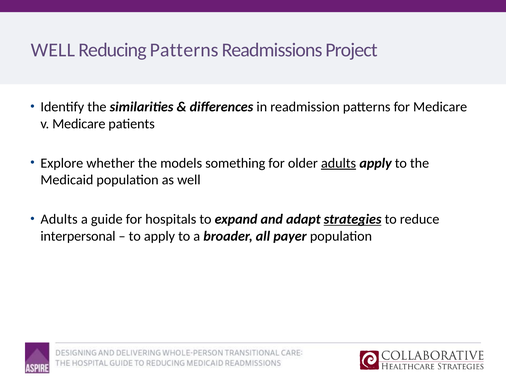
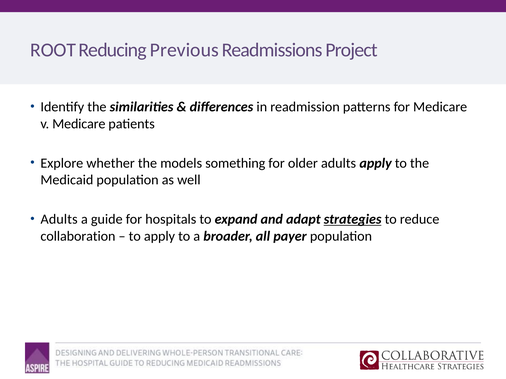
WELL: WELL -> ROOT (53, 50)
Reducing Patterns: Patterns -> Previous (184, 50)
adults underline: present -> none (339, 163)
interpersonal: interpersonal -> collaboration (78, 236)
